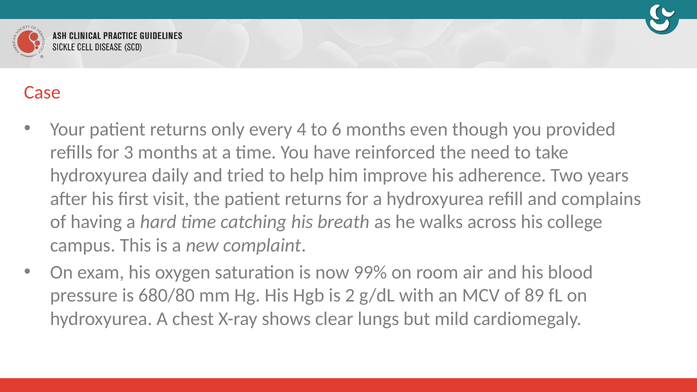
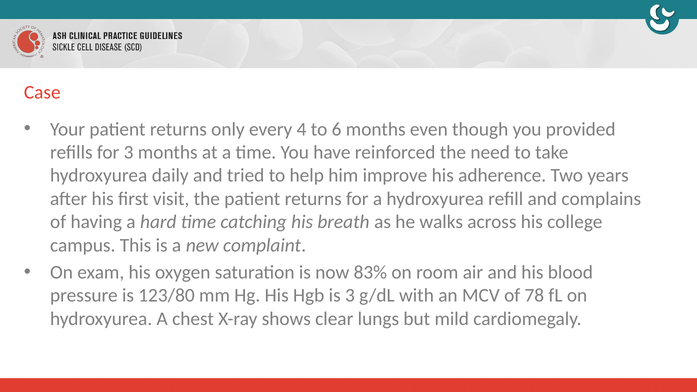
99%: 99% -> 83% (370, 272)
680/80: 680/80 -> 123/80 (167, 296)
is 2: 2 -> 3 (350, 296)
89: 89 -> 78 (534, 296)
